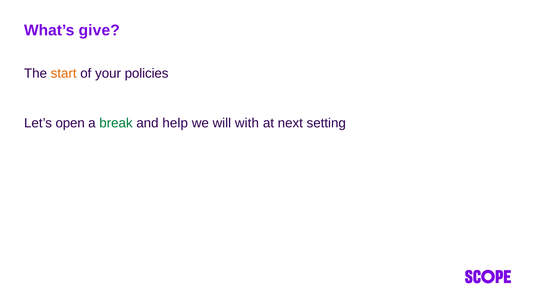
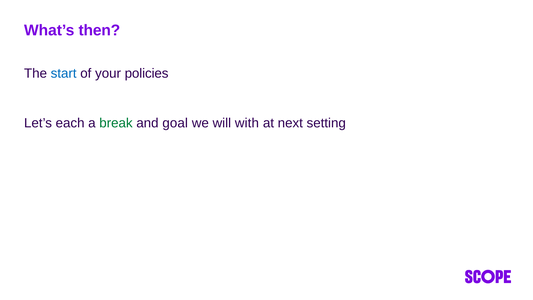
give: give -> then (99, 30)
start colour: orange -> blue (64, 73)
open: open -> each (70, 123)
help: help -> goal (175, 123)
